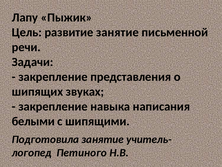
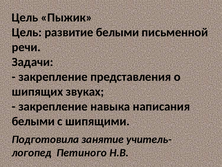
Лапу: Лапу -> Цель (25, 17)
развитие занятие: занятие -> белыми (118, 32)
